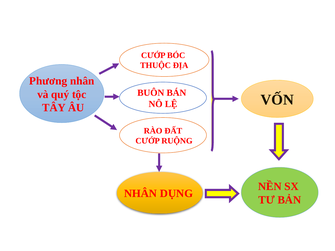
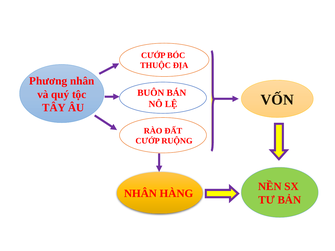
DỤNG: DỤNG -> HÀNG (177, 194)
